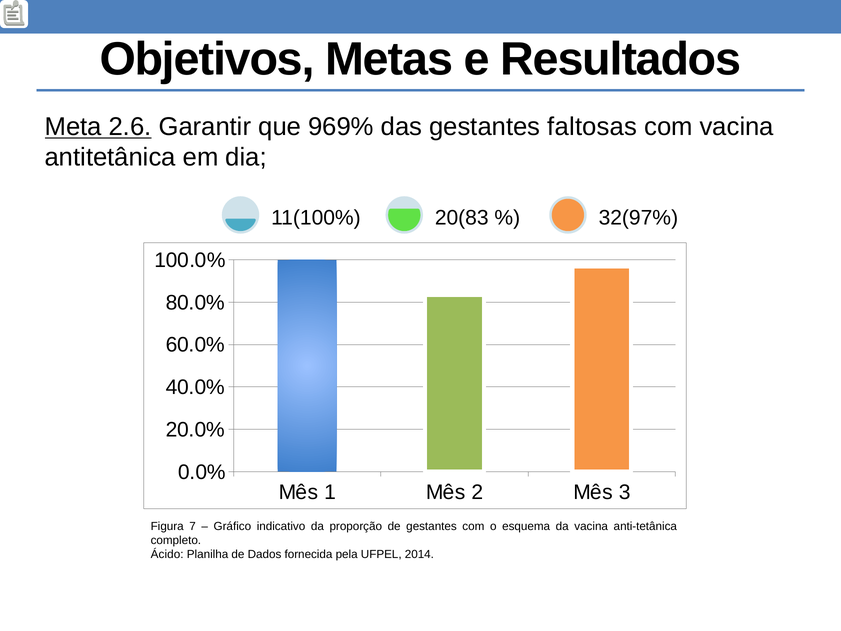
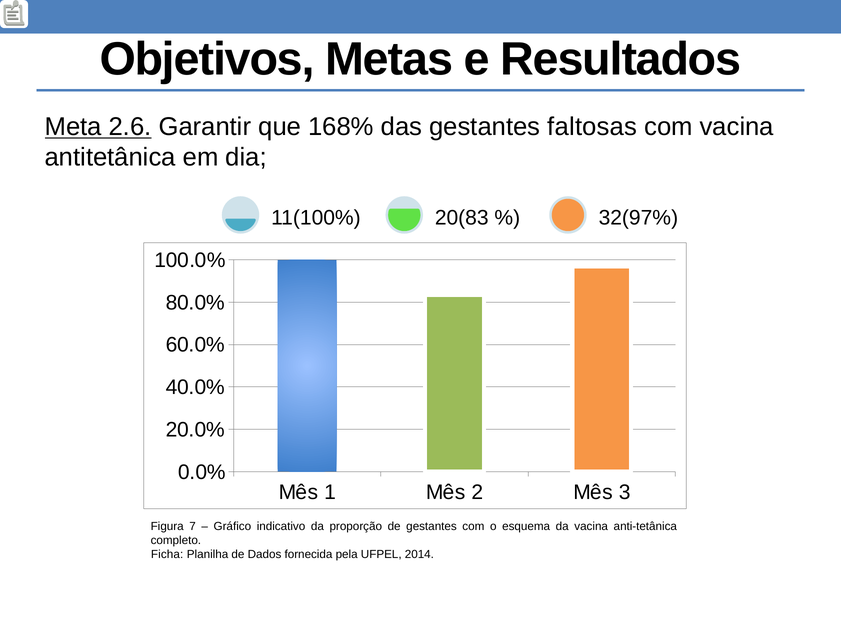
969%: 969% -> 168% (341, 127)
Ácido: Ácido -> Ficha (167, 554)
